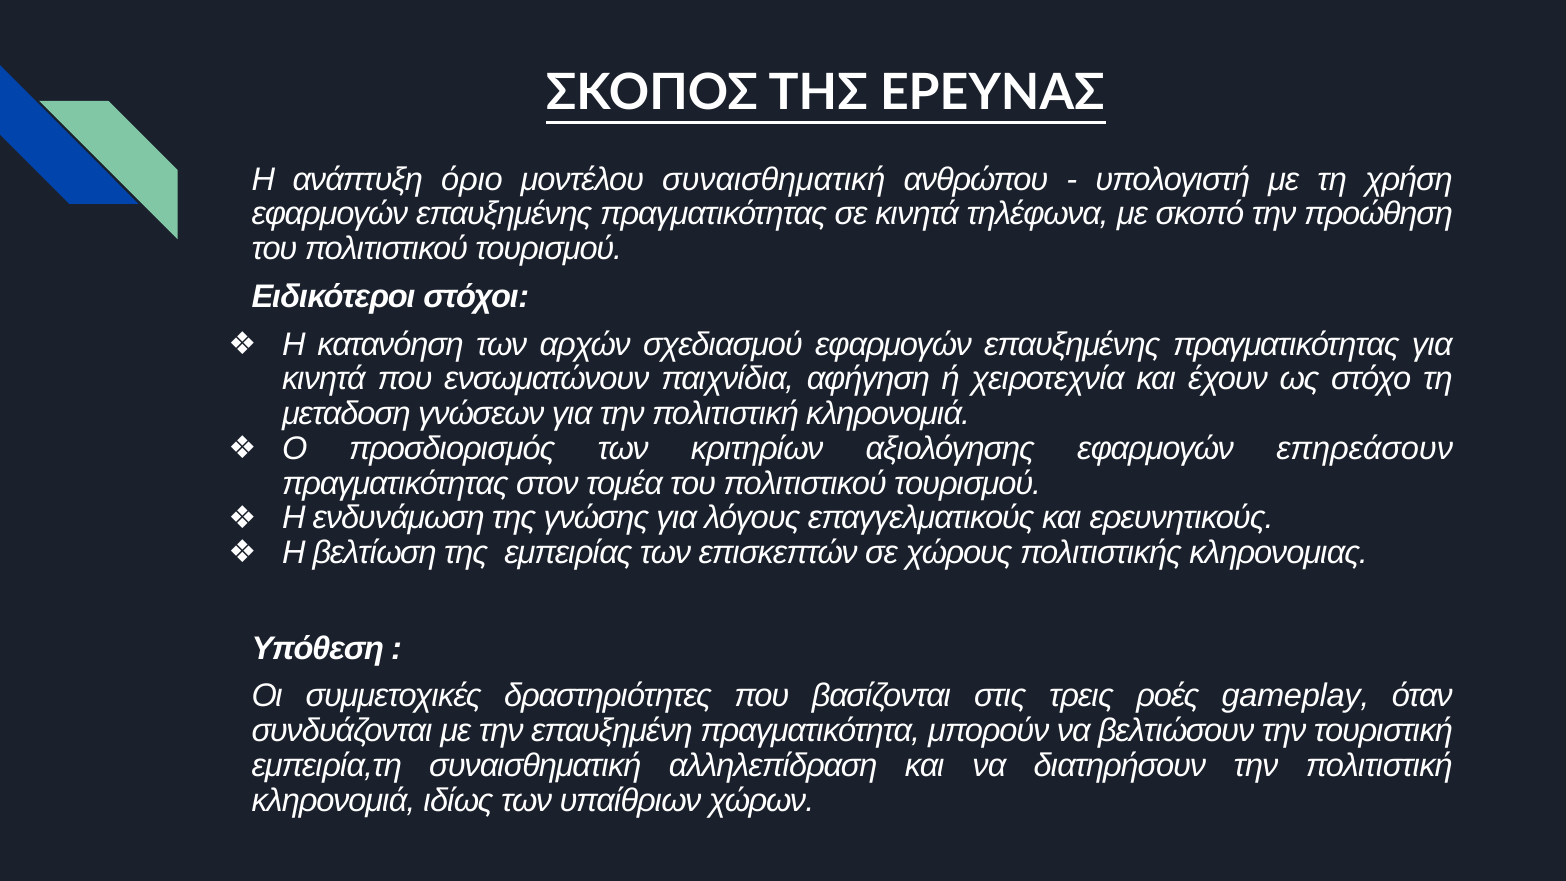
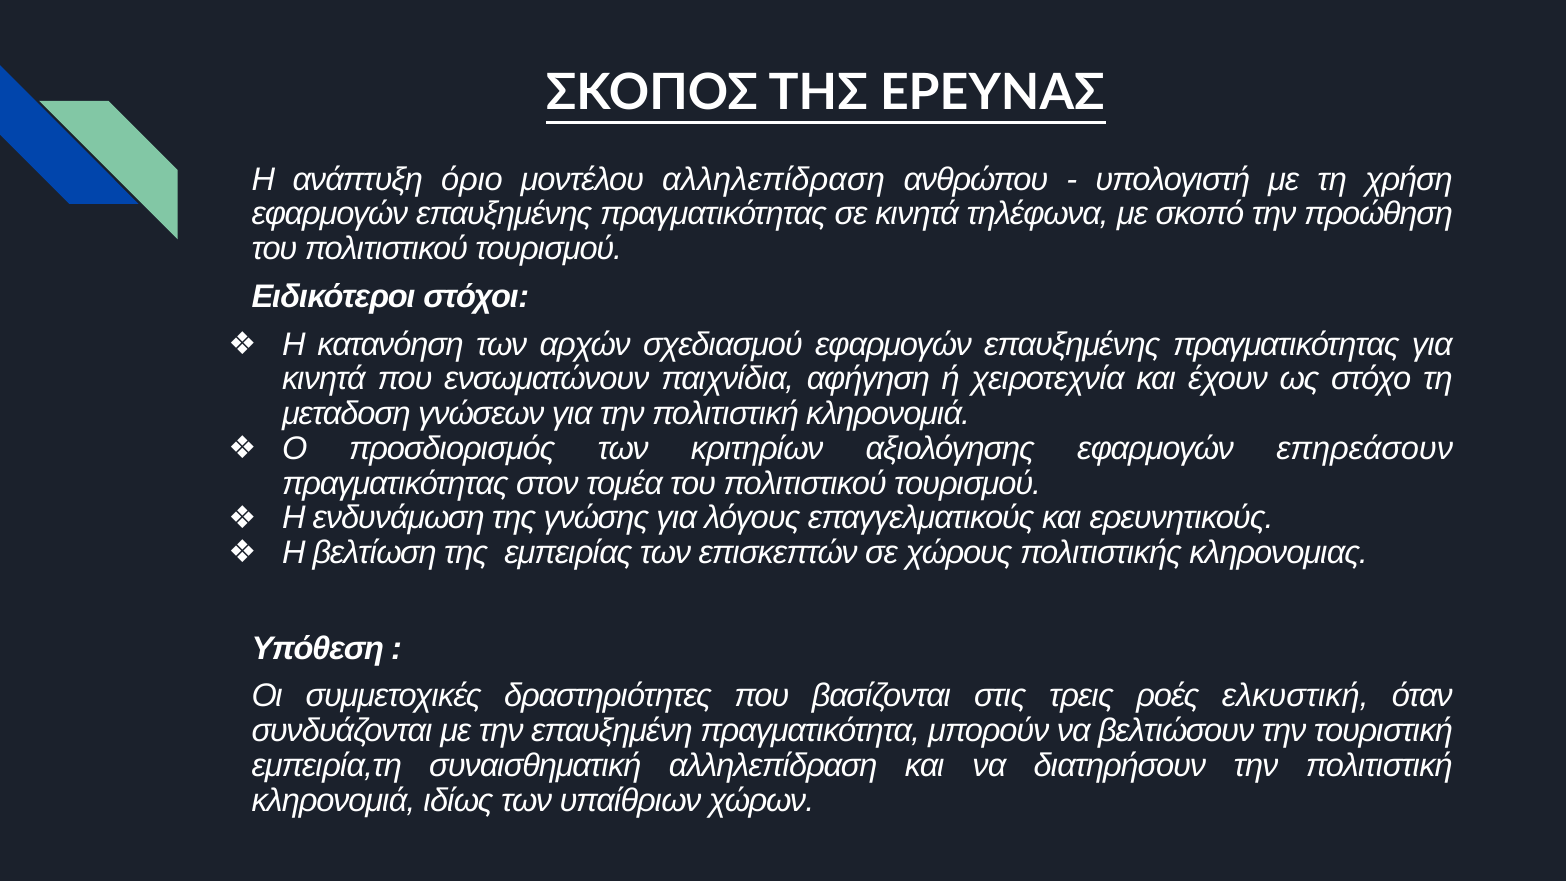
μοντέλου συναισθηματική: συναισθηματική -> αλληλεπίδραση (774, 179)
gameplay: gameplay -> ελκυστική (1295, 696)
